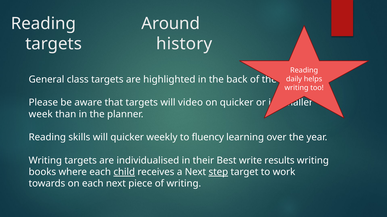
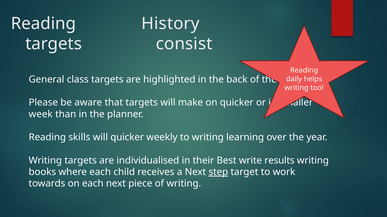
Around: Around -> History (170, 24)
history: history -> consist (184, 44)
video: video -> make (190, 103)
to fluency: fluency -> writing (208, 138)
child underline: present -> none (124, 173)
